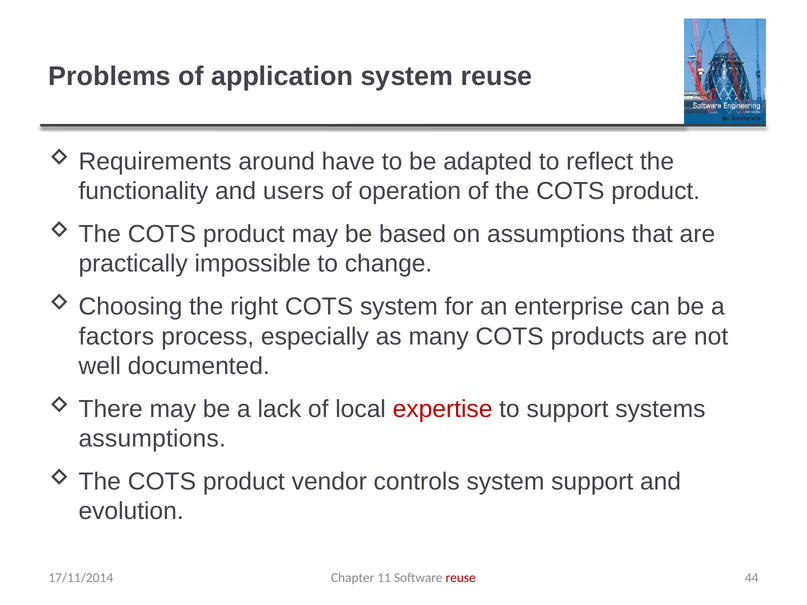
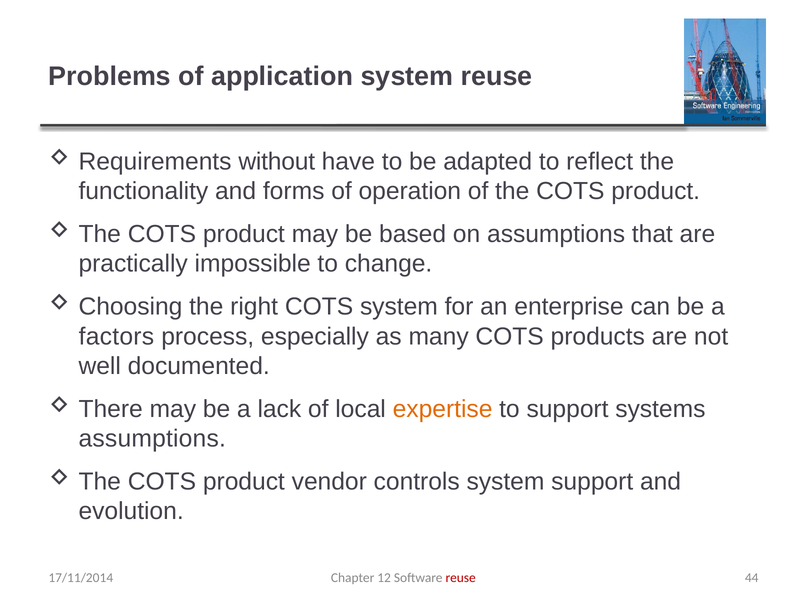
around: around -> without (277, 162)
users: users -> forms (294, 191)
expertise colour: red -> orange (443, 409)
11: 11 -> 12 (384, 578)
